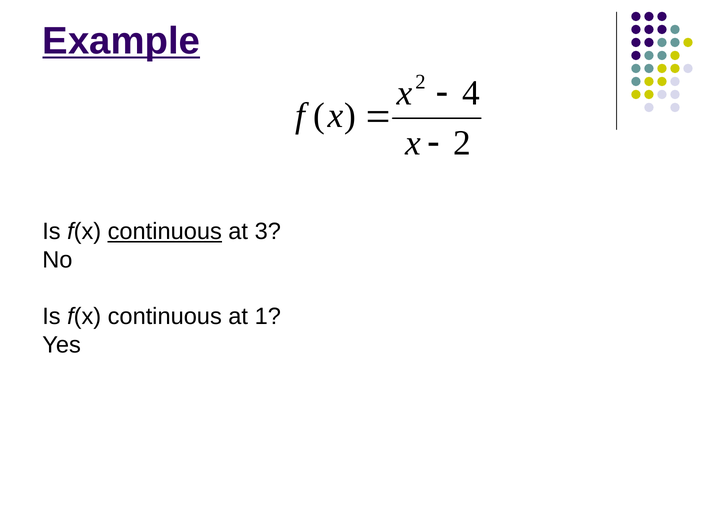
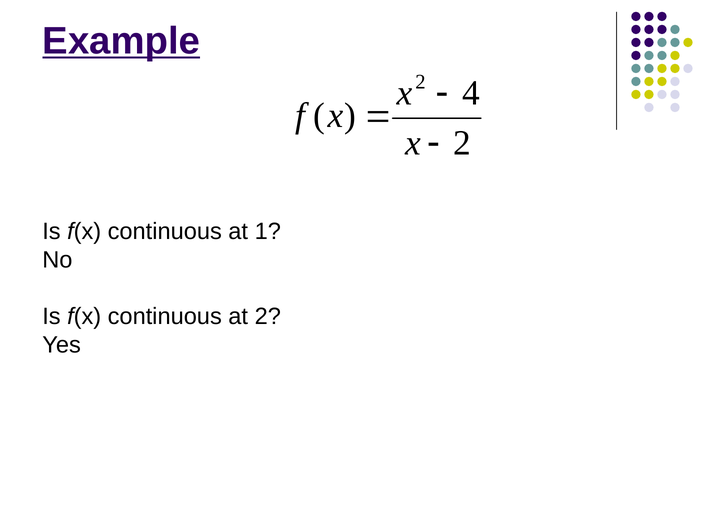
continuous underline: present -> none (165, 232)
3: 3 -> 1 (268, 232)
at 1: 1 -> 2 (268, 317)
